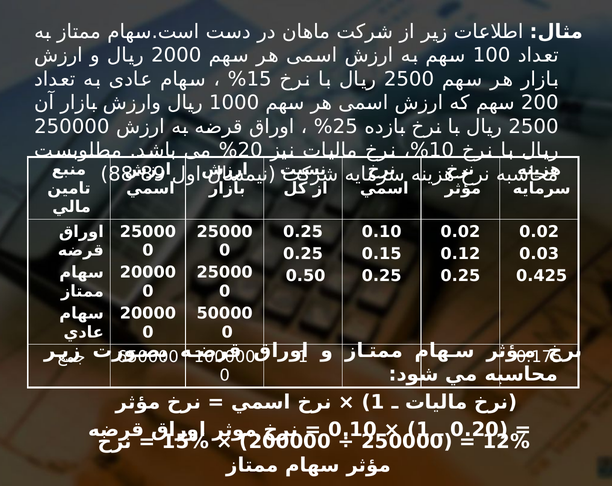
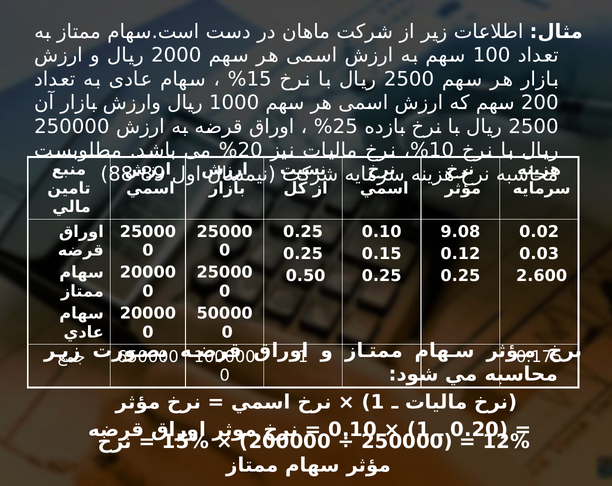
0.02: 0.02 -> 9.08 (460, 232)
0.425: 0.425 -> 2.600 (542, 276)
